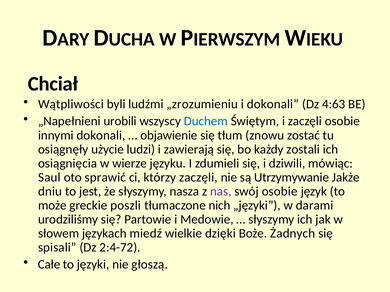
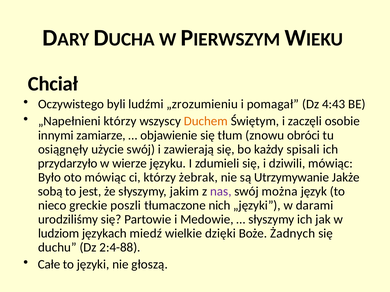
Wątpliwości: Wątpliwości -> Oczywistego (71, 104)
i dokonali: dokonali -> pomagał (273, 104)
4:63: 4:63 -> 4:43 (334, 104)
„Napełnieni urobili: urobili -> którzy (120, 121)
Duchem colour: blue -> orange (206, 121)
innymi dokonali: dokonali -> zamiarze (101, 135)
zostać: zostać -> obróci (304, 135)
użycie ludzi: ludzi -> swój (141, 149)
zostali: zostali -> spisali (303, 149)
osiągnięcia: osiągnięcia -> przydarzyło (68, 164)
Saul: Saul -> Było (49, 178)
oto sprawić: sprawić -> mówiąc (105, 178)
którzy zaczęli: zaczęli -> żebrak (198, 178)
dniu: dniu -> sobą (50, 192)
nasza: nasza -> jakim (184, 192)
swój osobie: osobie -> można (280, 192)
może: może -> nieco (52, 206)
słowem: słowem -> ludziom (59, 234)
spisali: spisali -> duchu (57, 248)
2:4-72: 2:4-72 -> 2:4-88 (120, 248)
